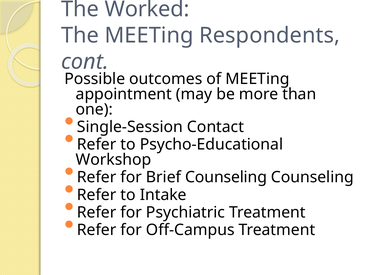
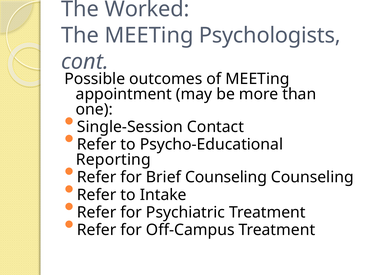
Respondents: Respondents -> Psychologists (270, 35)
Workshop: Workshop -> Reporting (113, 159)
